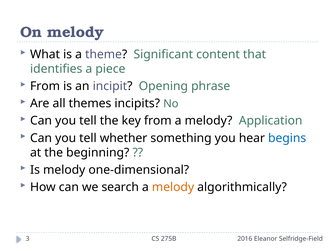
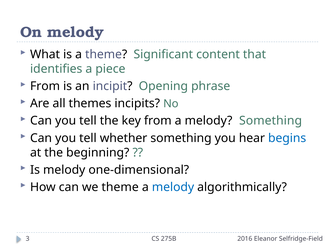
melody Application: Application -> Something (271, 121)
we search: search -> theme (120, 187)
melody colour: orange -> blue (173, 187)
